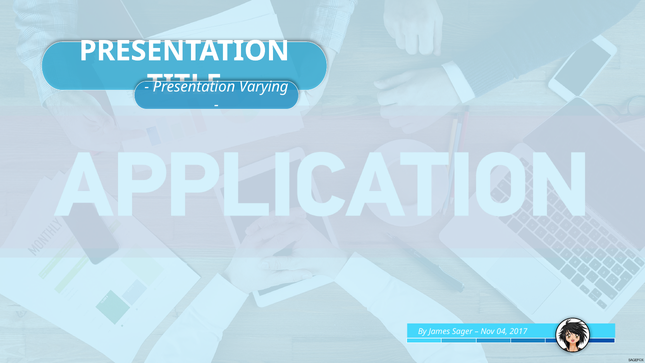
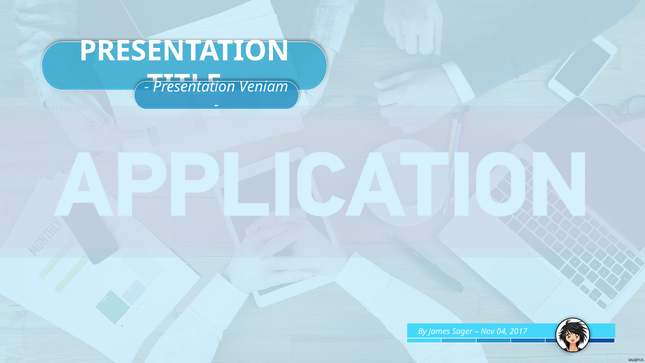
Varying: Varying -> Veniam (264, 87)
